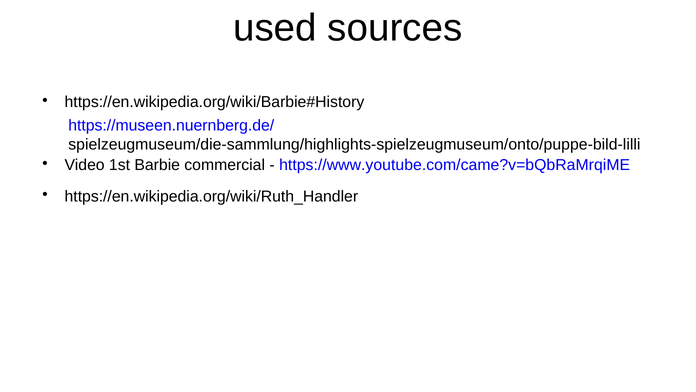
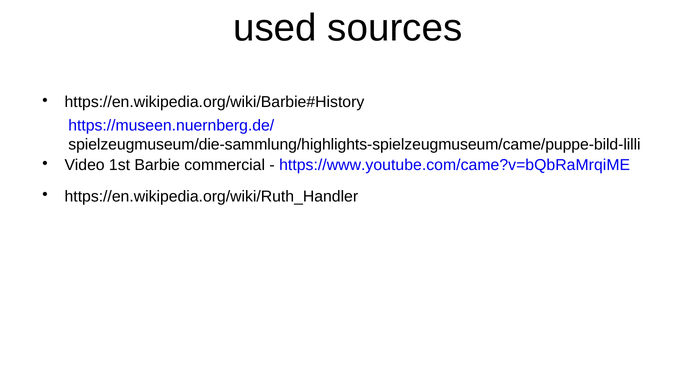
spielzeugmuseum/die-sammlung/highlights-spielzeugmuseum/onto/puppe-bild-lilli: spielzeugmuseum/die-sammlung/highlights-spielzeugmuseum/onto/puppe-bild-lilli -> spielzeugmuseum/die-sammlung/highlights-spielzeugmuseum/came/puppe-bild-lilli (354, 144)
